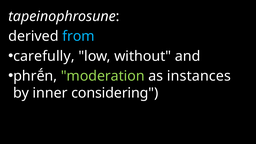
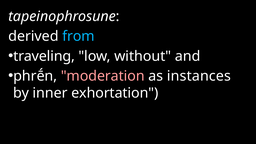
carefully: carefully -> traveling (44, 56)
moderation colour: light green -> pink (103, 76)
considering: considering -> exhortation (115, 93)
